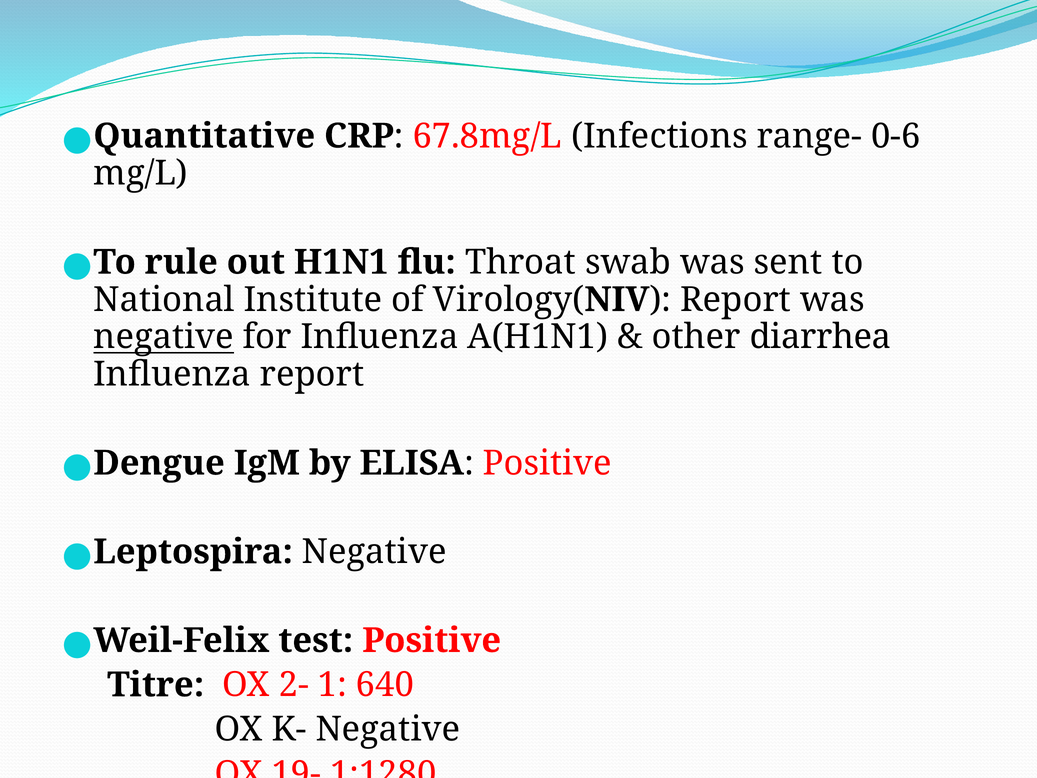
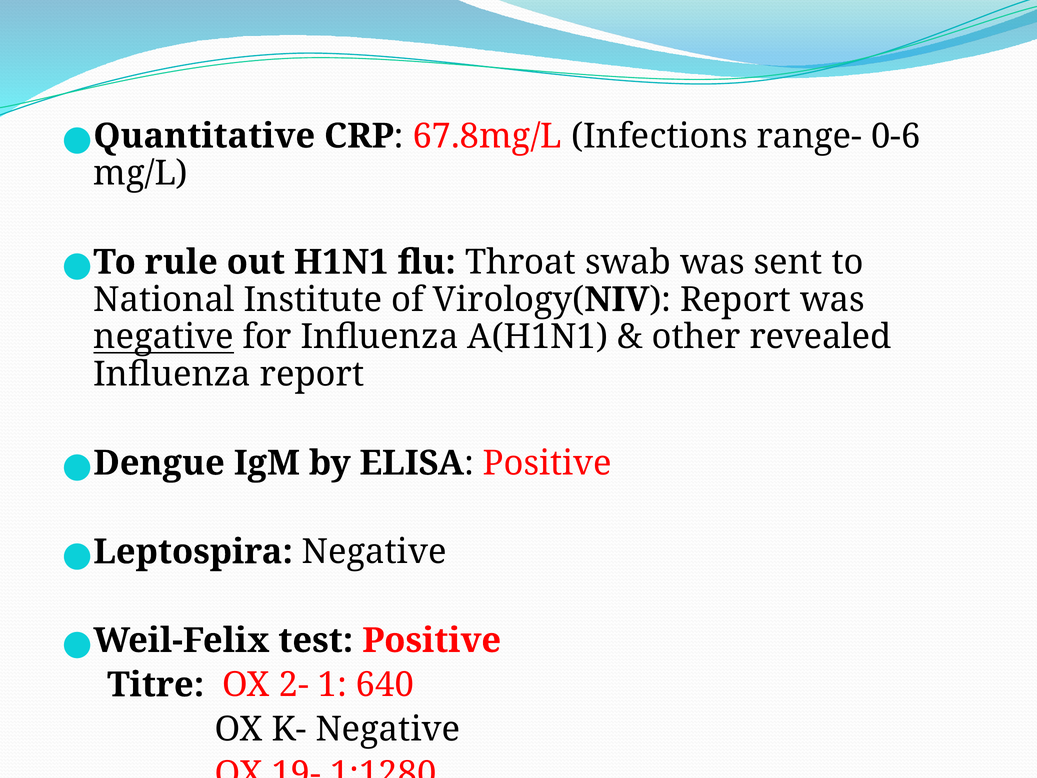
diarrhea: diarrhea -> revealed (820, 337)
